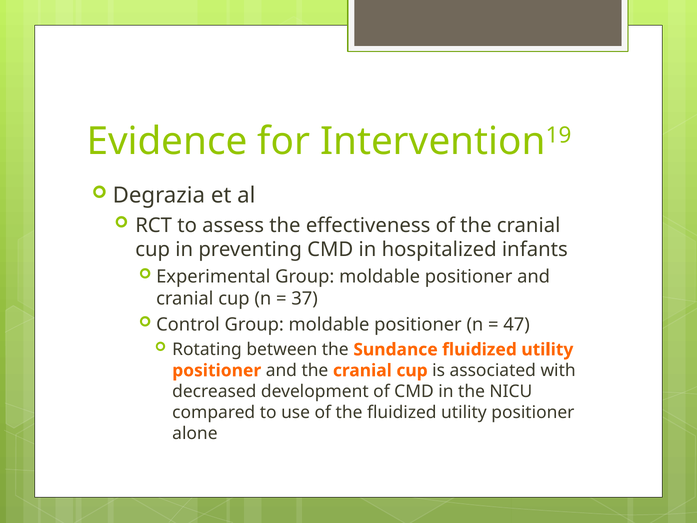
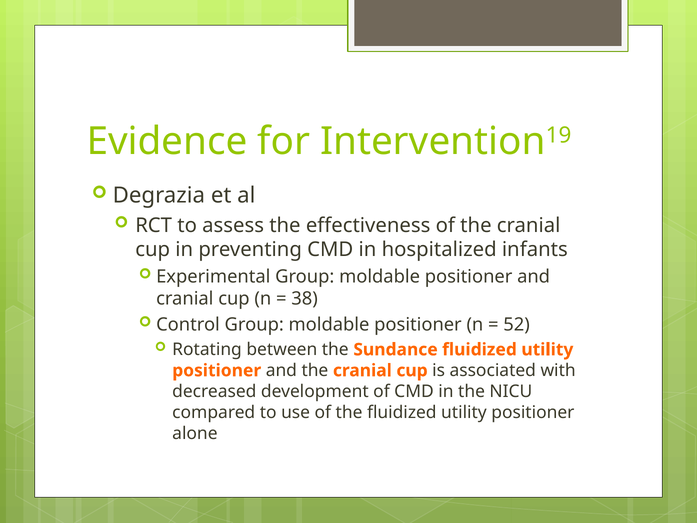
37: 37 -> 38 (305, 299)
47: 47 -> 52 (517, 325)
